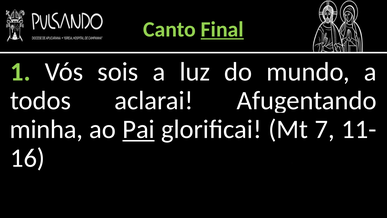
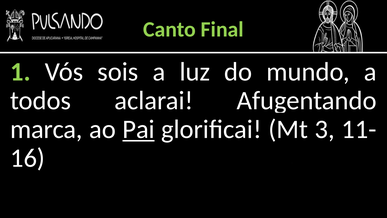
Final underline: present -> none (222, 29)
minha: minha -> marca (46, 129)
7: 7 -> 3 (325, 129)
